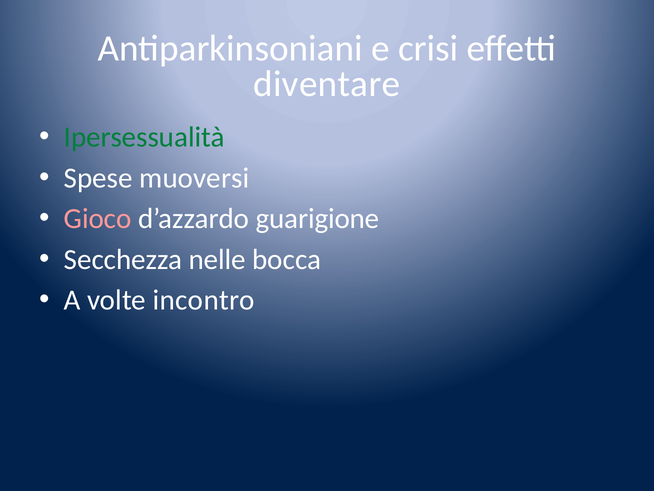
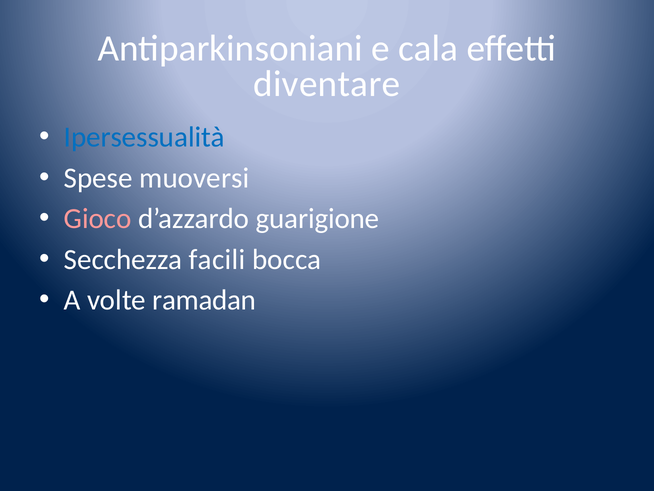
crisi: crisi -> cala (428, 48)
Ipersessualità colour: green -> blue (144, 137)
nelle: nelle -> facili (217, 259)
incontro: incontro -> ramadan (204, 300)
